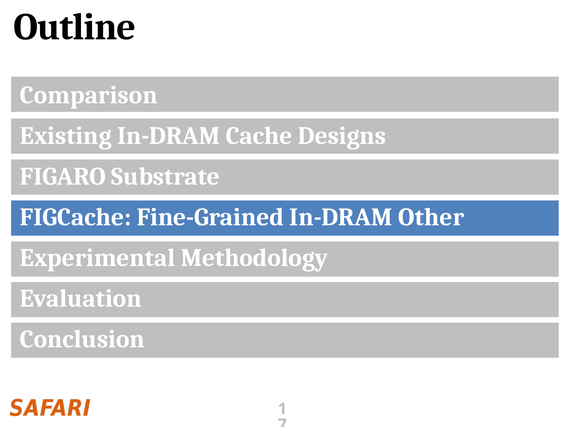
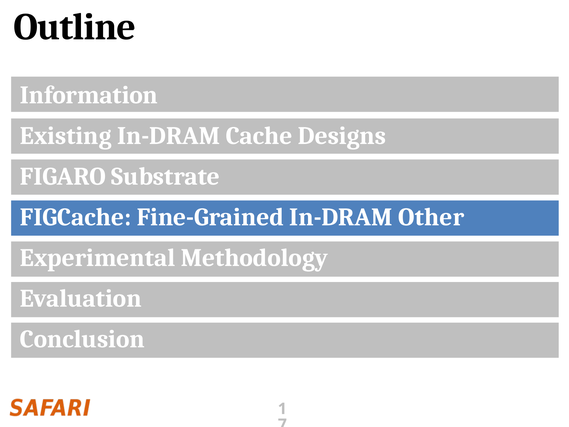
Comparison: Comparison -> Information (89, 95)
